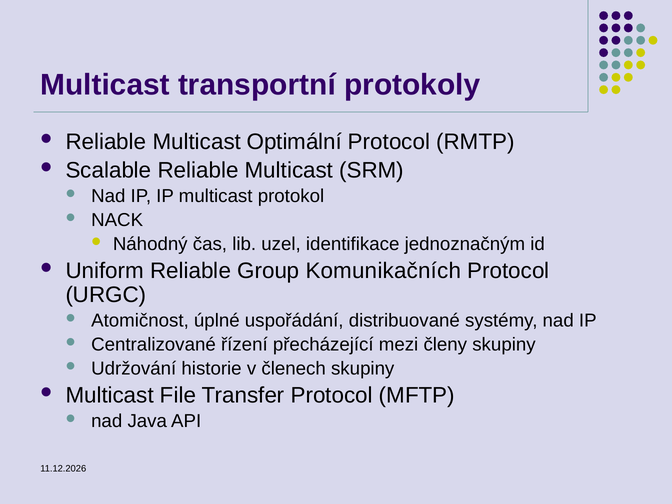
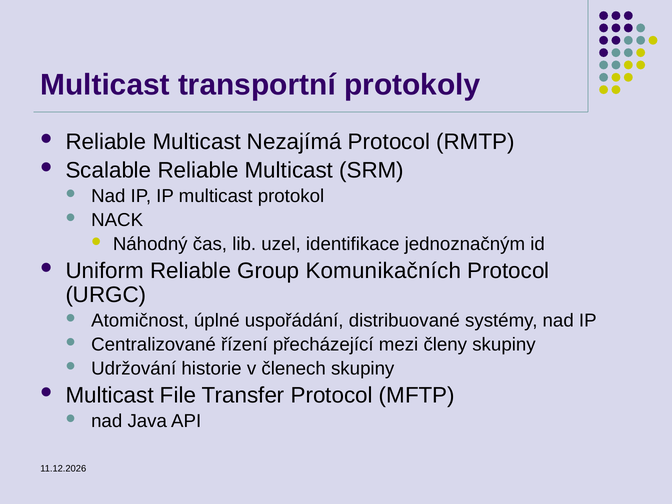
Optimální: Optimální -> Nezajímá (294, 142)
